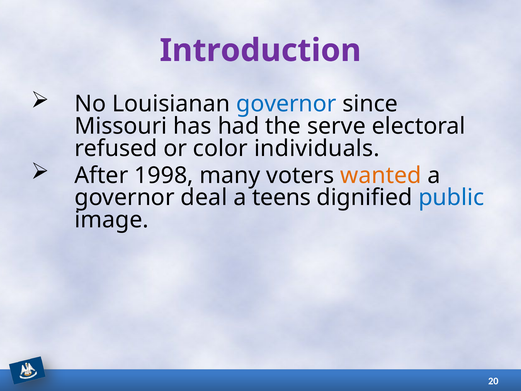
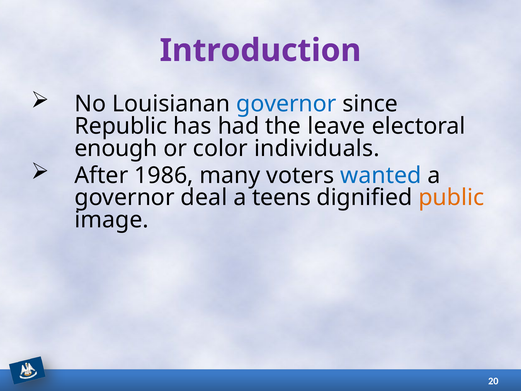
Missouri: Missouri -> Republic (121, 126)
serve: serve -> leave (336, 126)
refused: refused -> enough (116, 148)
1998: 1998 -> 1986 (164, 175)
wanted colour: orange -> blue (381, 175)
public colour: blue -> orange (451, 197)
